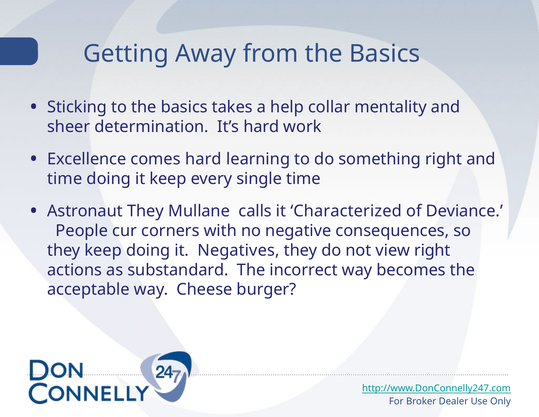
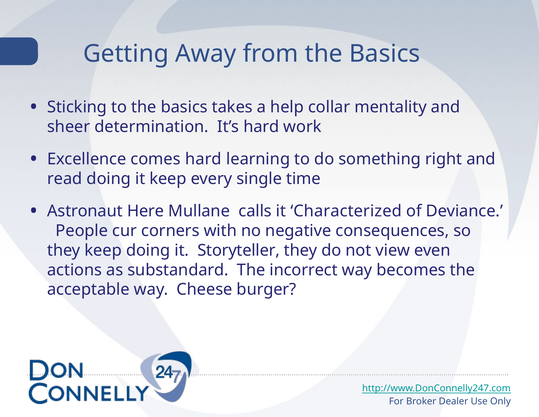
time: time -> read (65, 178)
Astronaut They: They -> Here (146, 211)
Negatives: Negatives -> Storyteller (239, 250)
view right: right -> even (432, 250)
